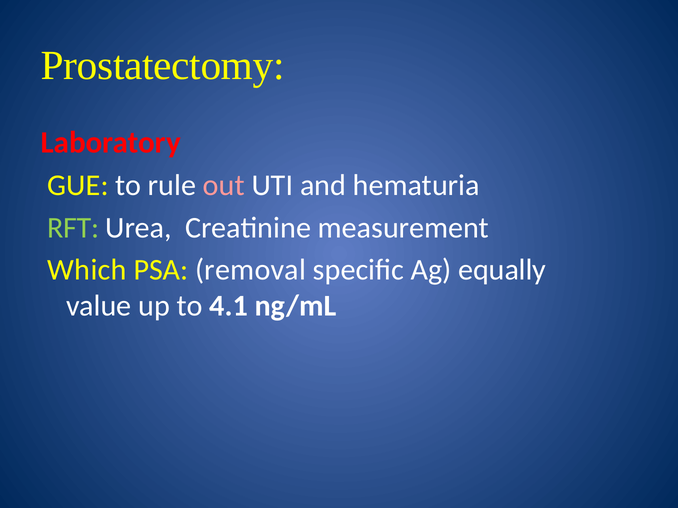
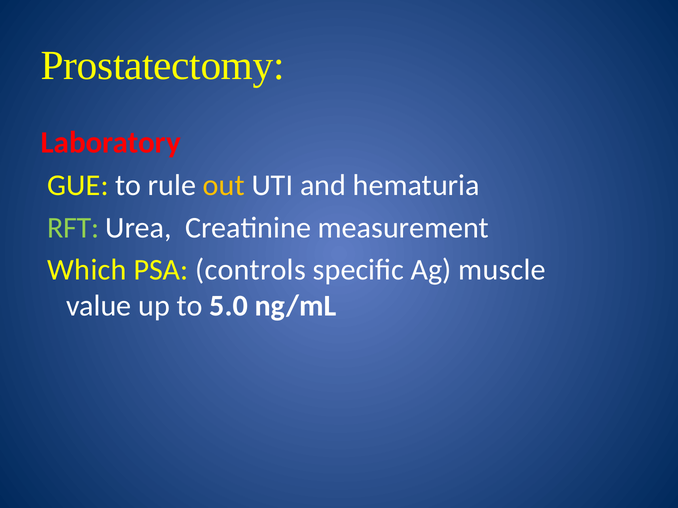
out colour: pink -> yellow (224, 186)
removal: removal -> controls (251, 270)
equally: equally -> muscle (502, 270)
4.1: 4.1 -> 5.0 (229, 306)
